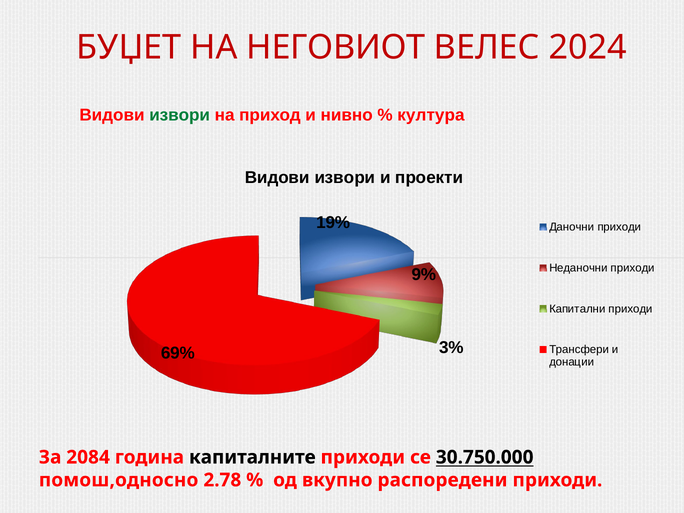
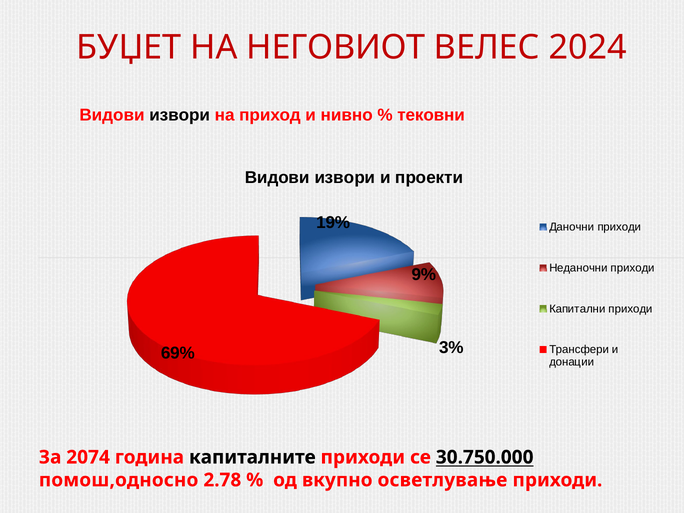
извори colour: green -> black (180, 115)
култура: култура -> тековни (431, 115)
2084: 2084 -> 2074 (88, 457)
распоредени: распоредени -> осветлување (442, 480)
